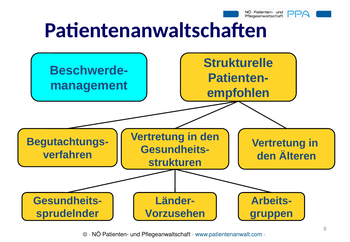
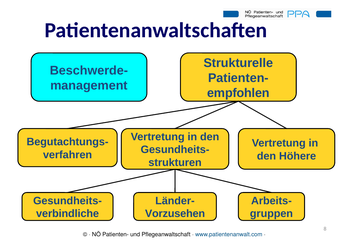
Älteren: Älteren -> Höhere (298, 156)
sprudelnder: sprudelnder -> verbindliche (68, 214)
